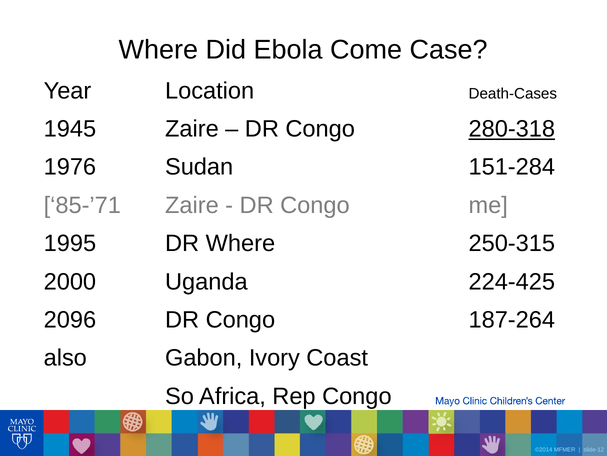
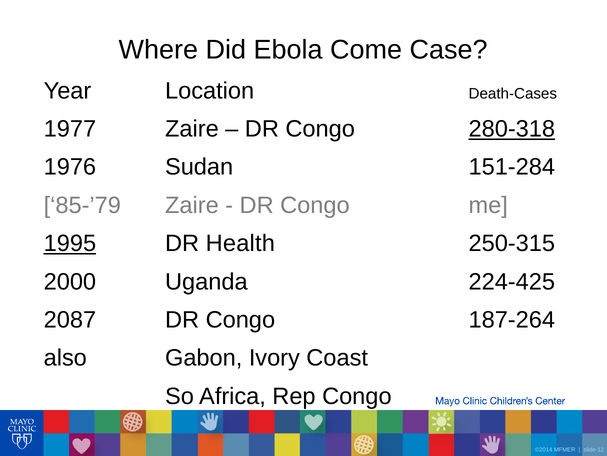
1945: 1945 -> 1977 (70, 129)
85-’71: 85-’71 -> 85-’79 (82, 205)
1995 underline: none -> present (70, 243)
DR Where: Where -> Health (240, 243)
2096: 2096 -> 2087 (70, 319)
